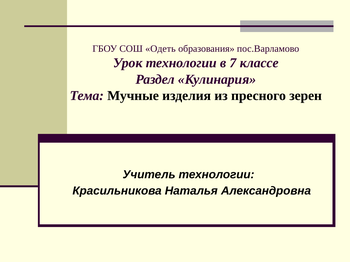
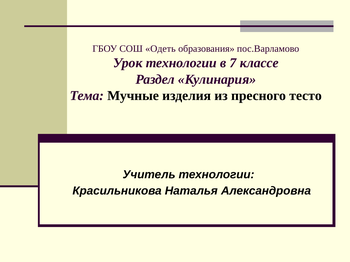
зерен: зерен -> тесто (306, 96)
